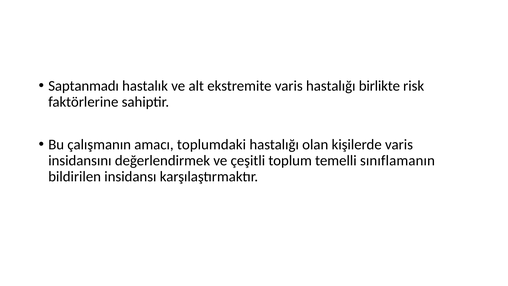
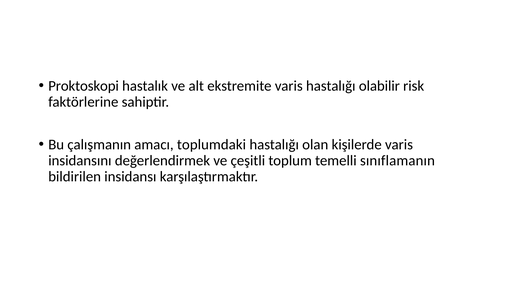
Saptanmadı: Saptanmadı -> Proktoskopi (84, 86)
birlikte: birlikte -> olabilir (379, 86)
